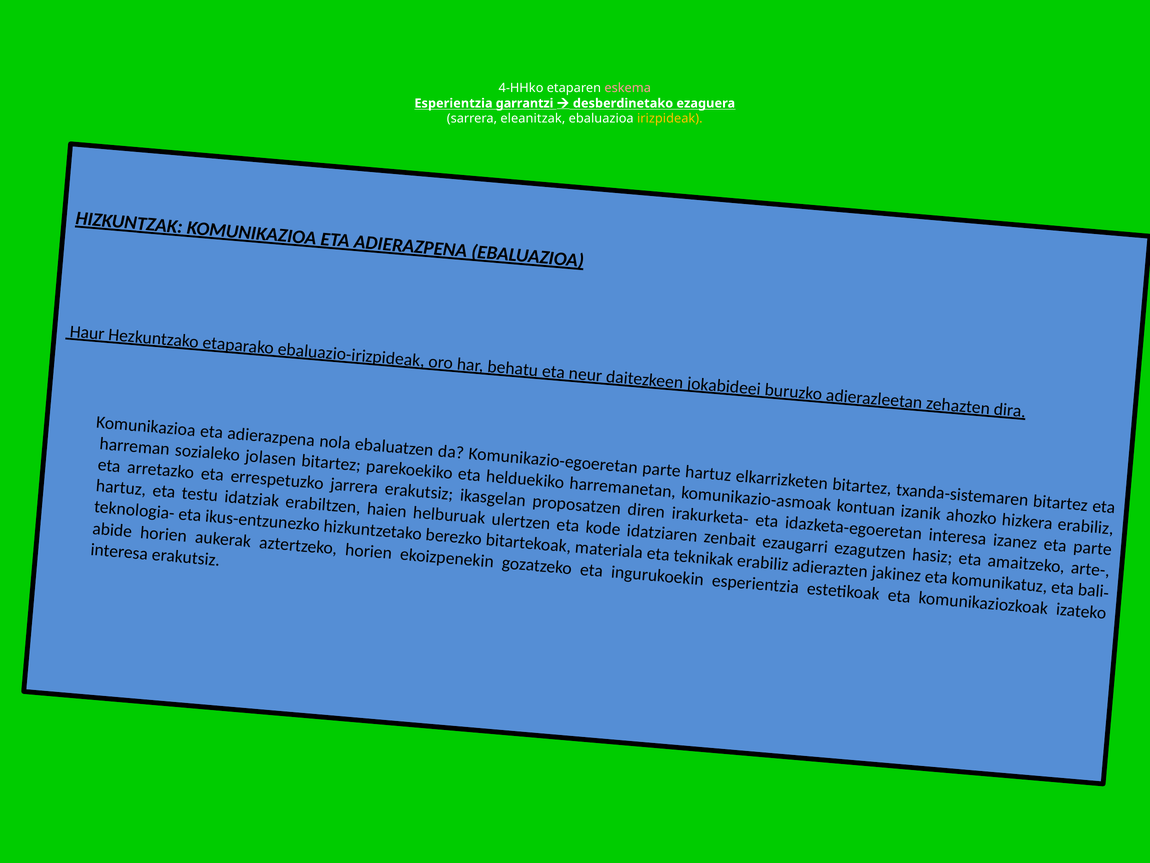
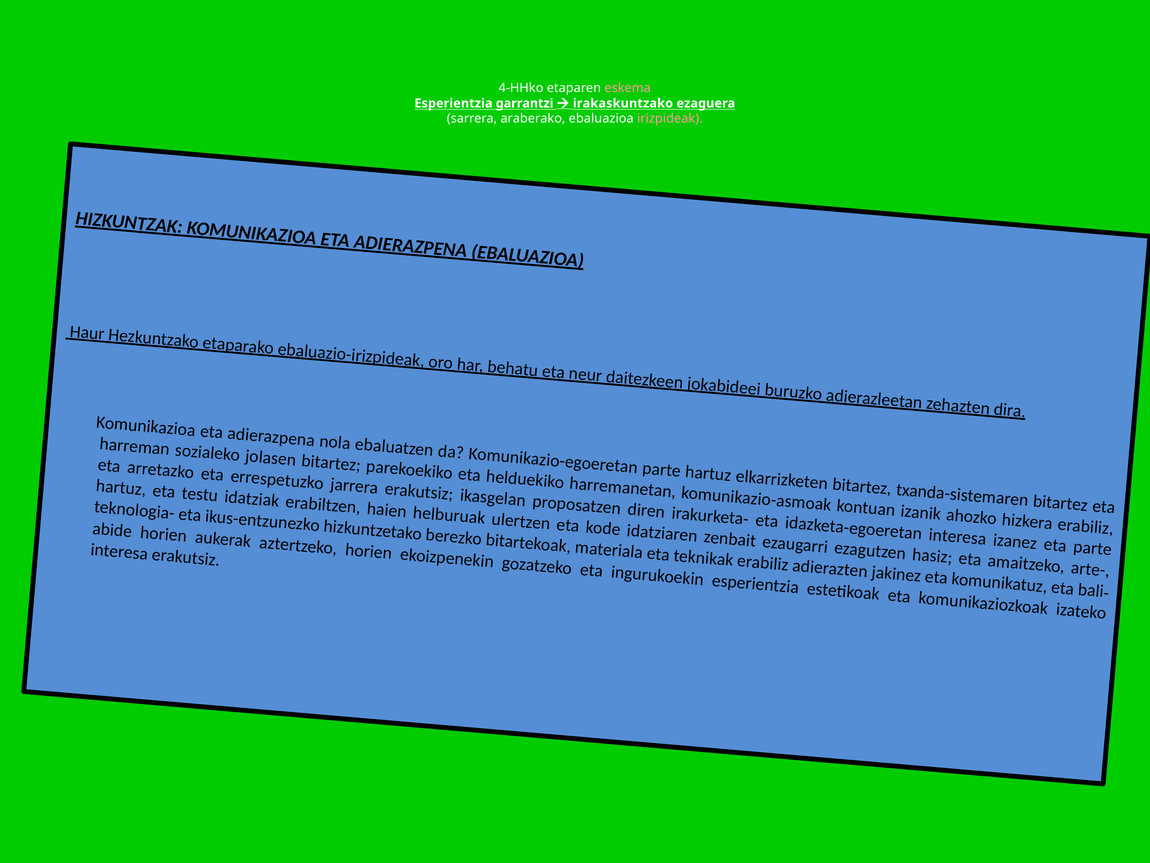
desberdinetako: desberdinetako -> irakaskuntzako (623, 103)
eleanitzak: eleanitzak -> araberako (533, 119)
irizpideak colour: yellow -> pink (670, 119)
